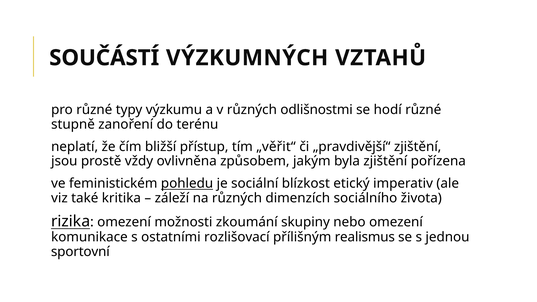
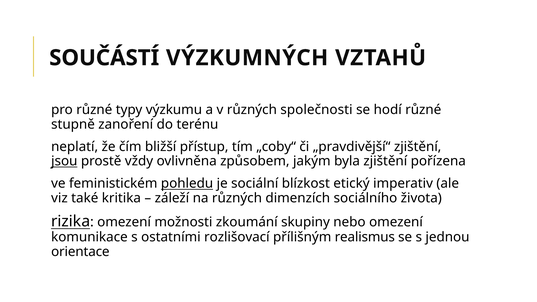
odlišnostmi: odlišnostmi -> společnosti (316, 110)
„věřit“: „věřit“ -> „coby“ (276, 147)
jsou underline: none -> present (64, 161)
sportovní: sportovní -> orientace (80, 252)
